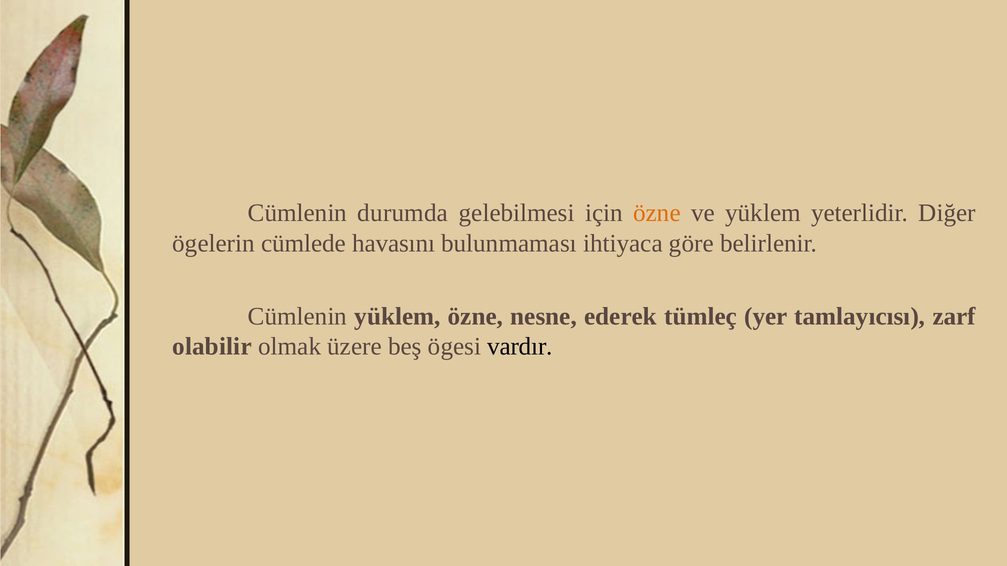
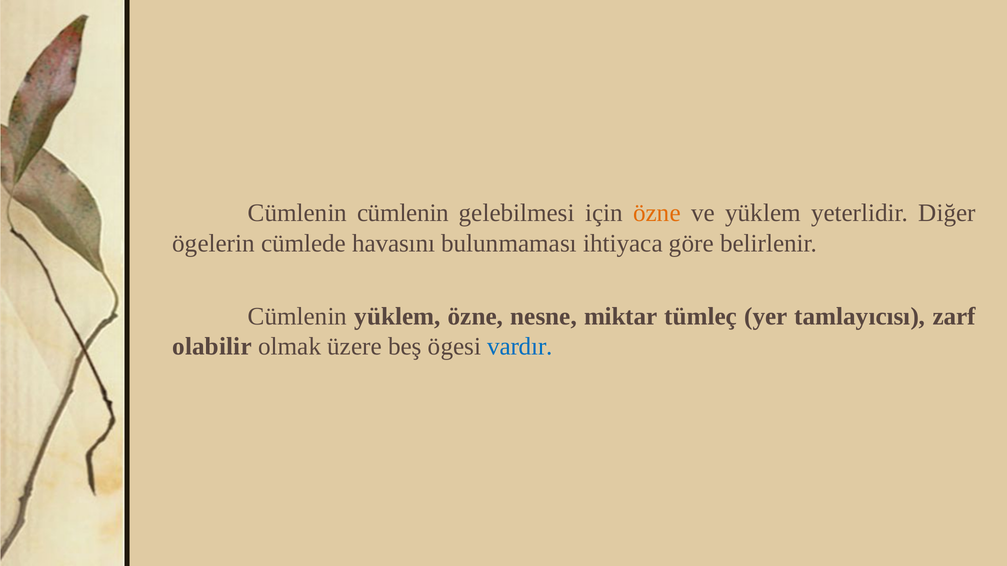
Cümlenin durumda: durumda -> cümlenin (403, 213)
ederek: ederek -> miktar (621, 316)
vardır colour: black -> blue (520, 347)
